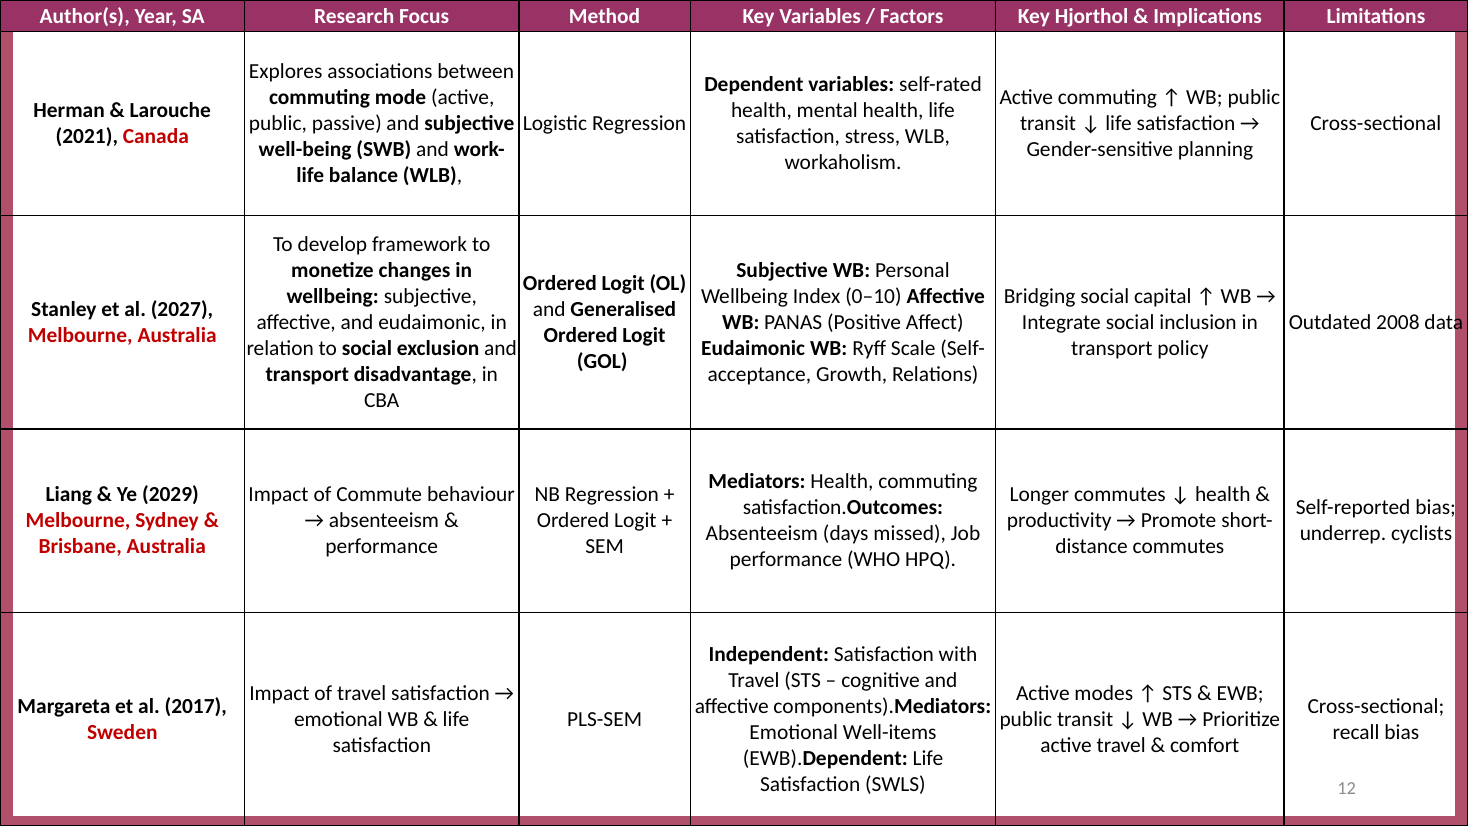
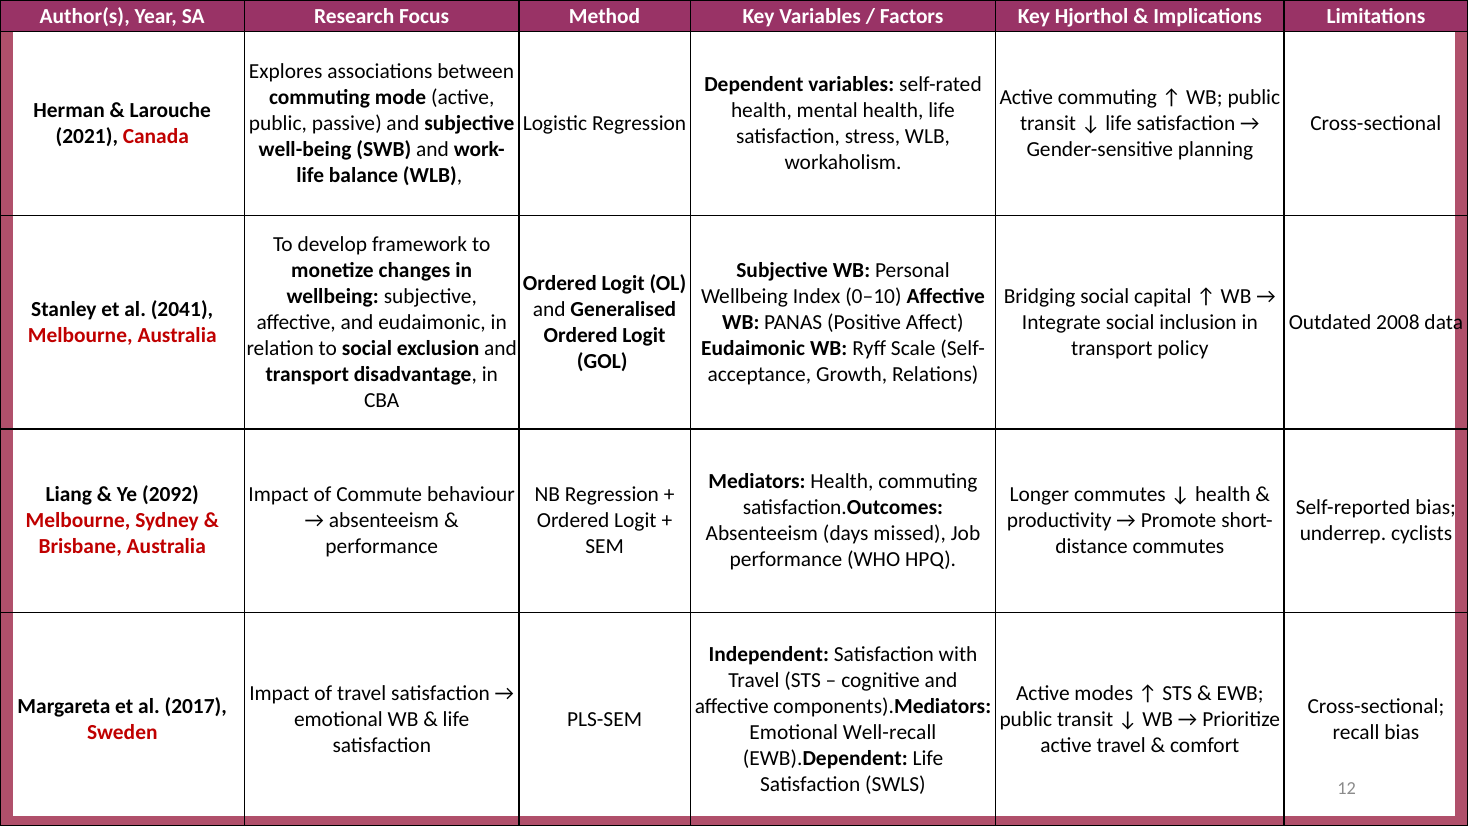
2027: 2027 -> 2041 (182, 309)
2029: 2029 -> 2092 (170, 495)
Well-items: Well-items -> Well-recall (890, 732)
